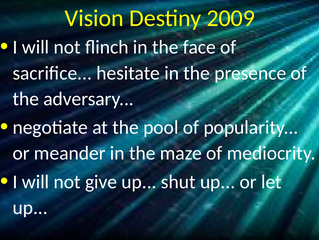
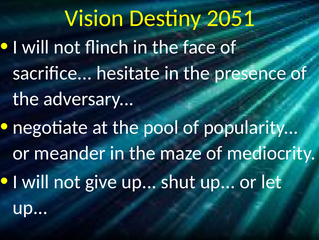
2009: 2009 -> 2051 (231, 18)
